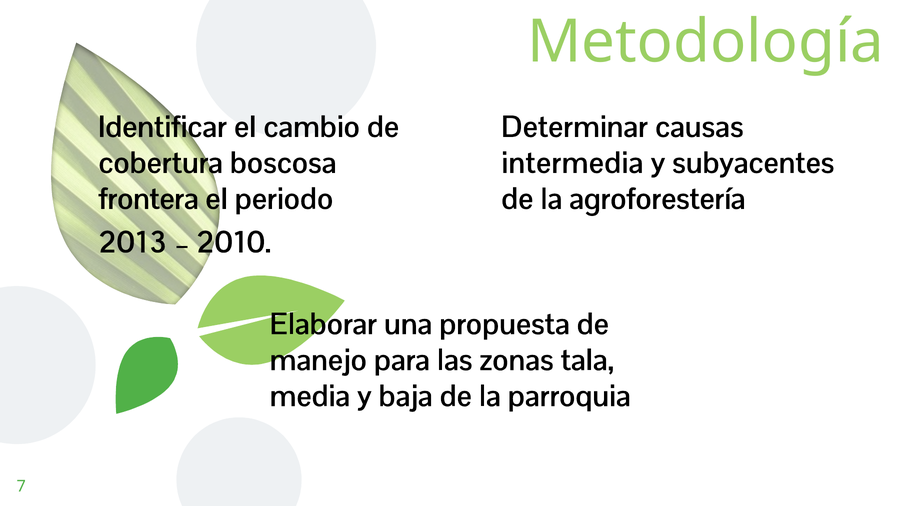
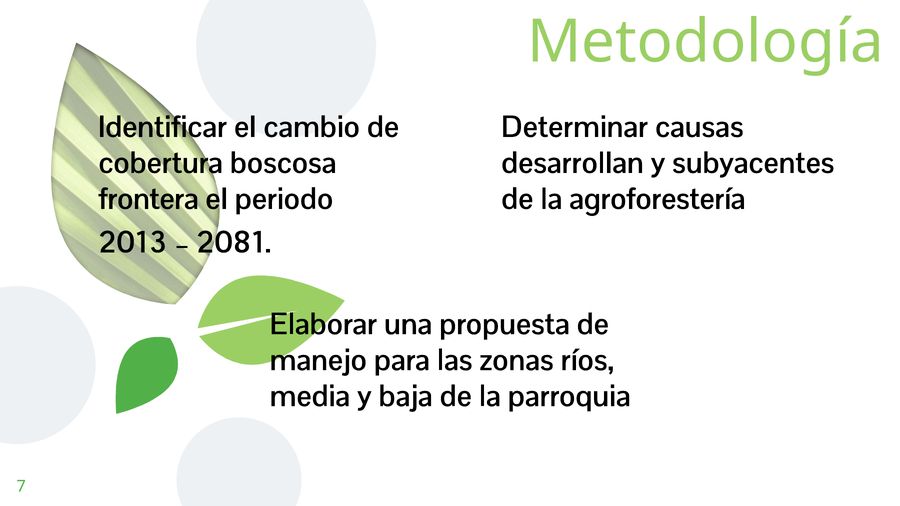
intermedia: intermedia -> desarrollan (572, 163)
2010: 2010 -> 2081 (234, 243)
tala: tala -> ríos (587, 360)
